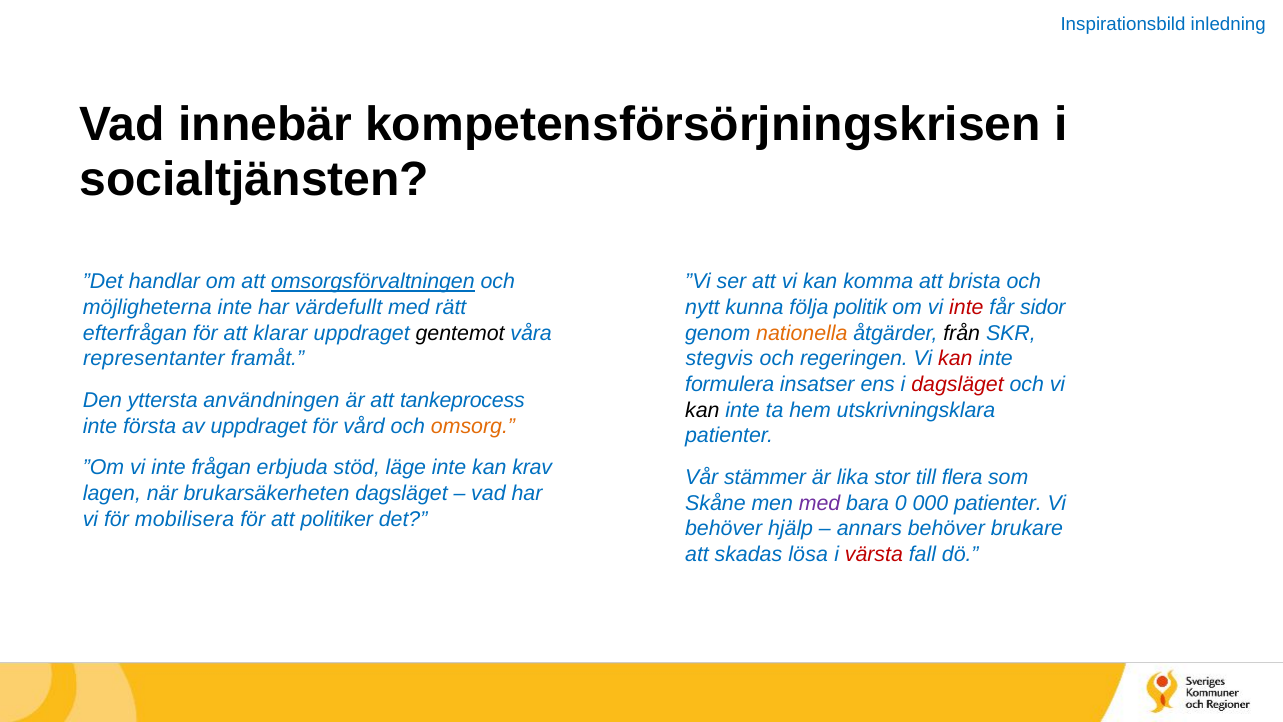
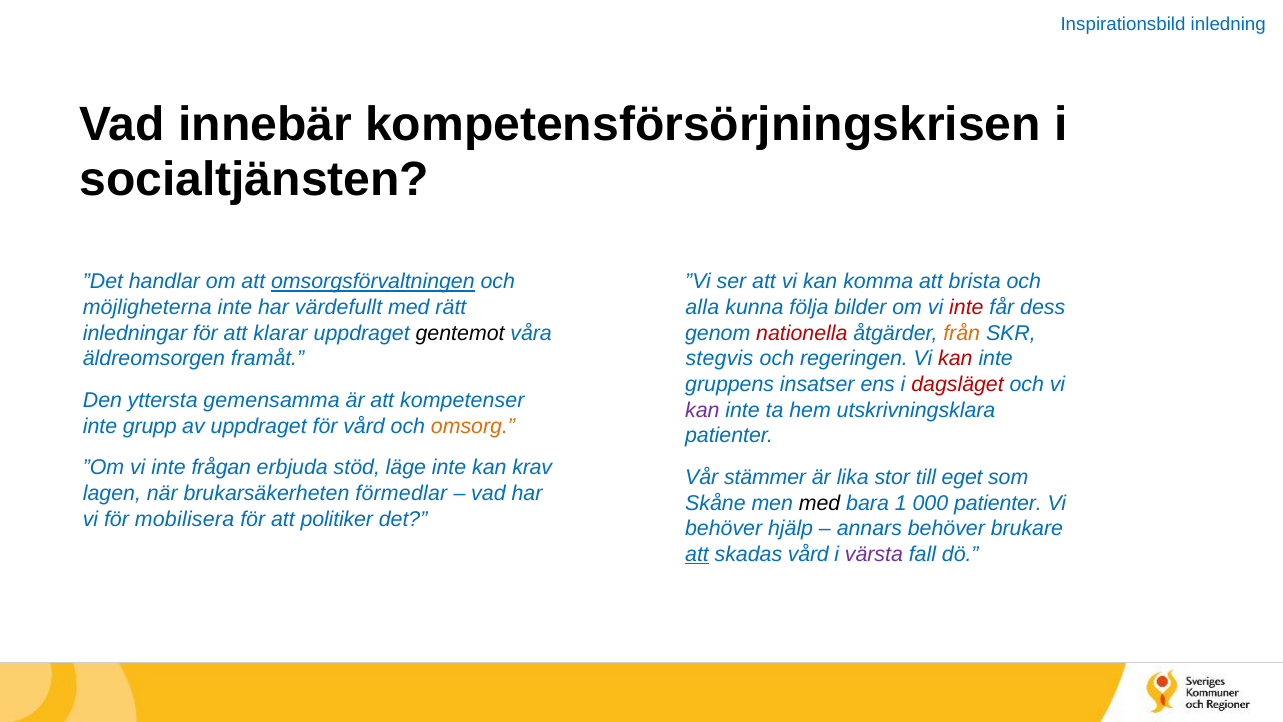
nytt: nytt -> alla (702, 307)
politik: politik -> bilder (860, 307)
sidor: sidor -> dess (1043, 307)
efterfrågan: efterfrågan -> inledningar (135, 333)
nationella colour: orange -> red (802, 333)
från colour: black -> orange (962, 333)
representanter: representanter -> äldreomsorgen (154, 359)
formulera: formulera -> gruppens (730, 384)
användningen: användningen -> gemensamma (272, 400)
tankeprocess: tankeprocess -> kompetenser (462, 400)
kan colour: black -> purple (702, 410)
första: första -> grupp (150, 426)
flera: flera -> eget (962, 477)
brukarsäkerheten dagsläget: dagsläget -> förmedlar (401, 493)
med colour: purple -> black (820, 503)
0: 0 -> 1 (901, 503)
att underline: none -> present (697, 554)
skadas lösa: lösa -> vård (808, 554)
värsta colour: red -> purple (874, 554)
